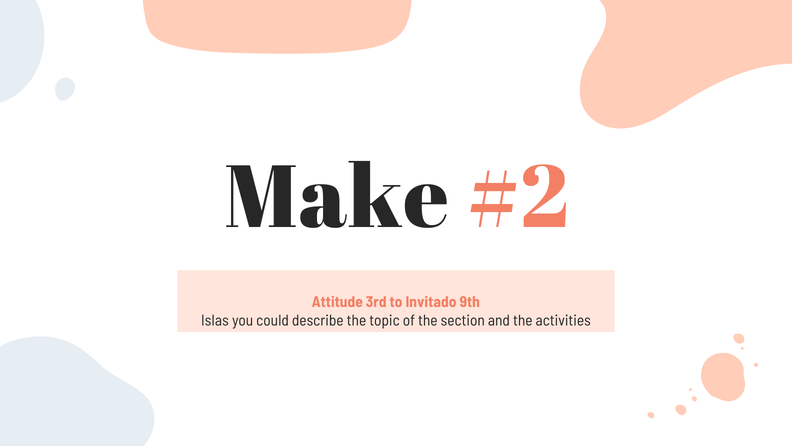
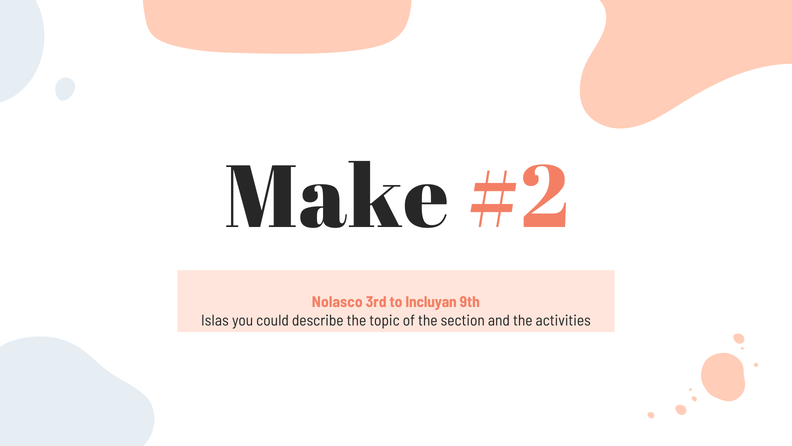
Attitude: Attitude -> Nolasco (337, 302)
Invitado: Invitado -> Incluyan (431, 302)
